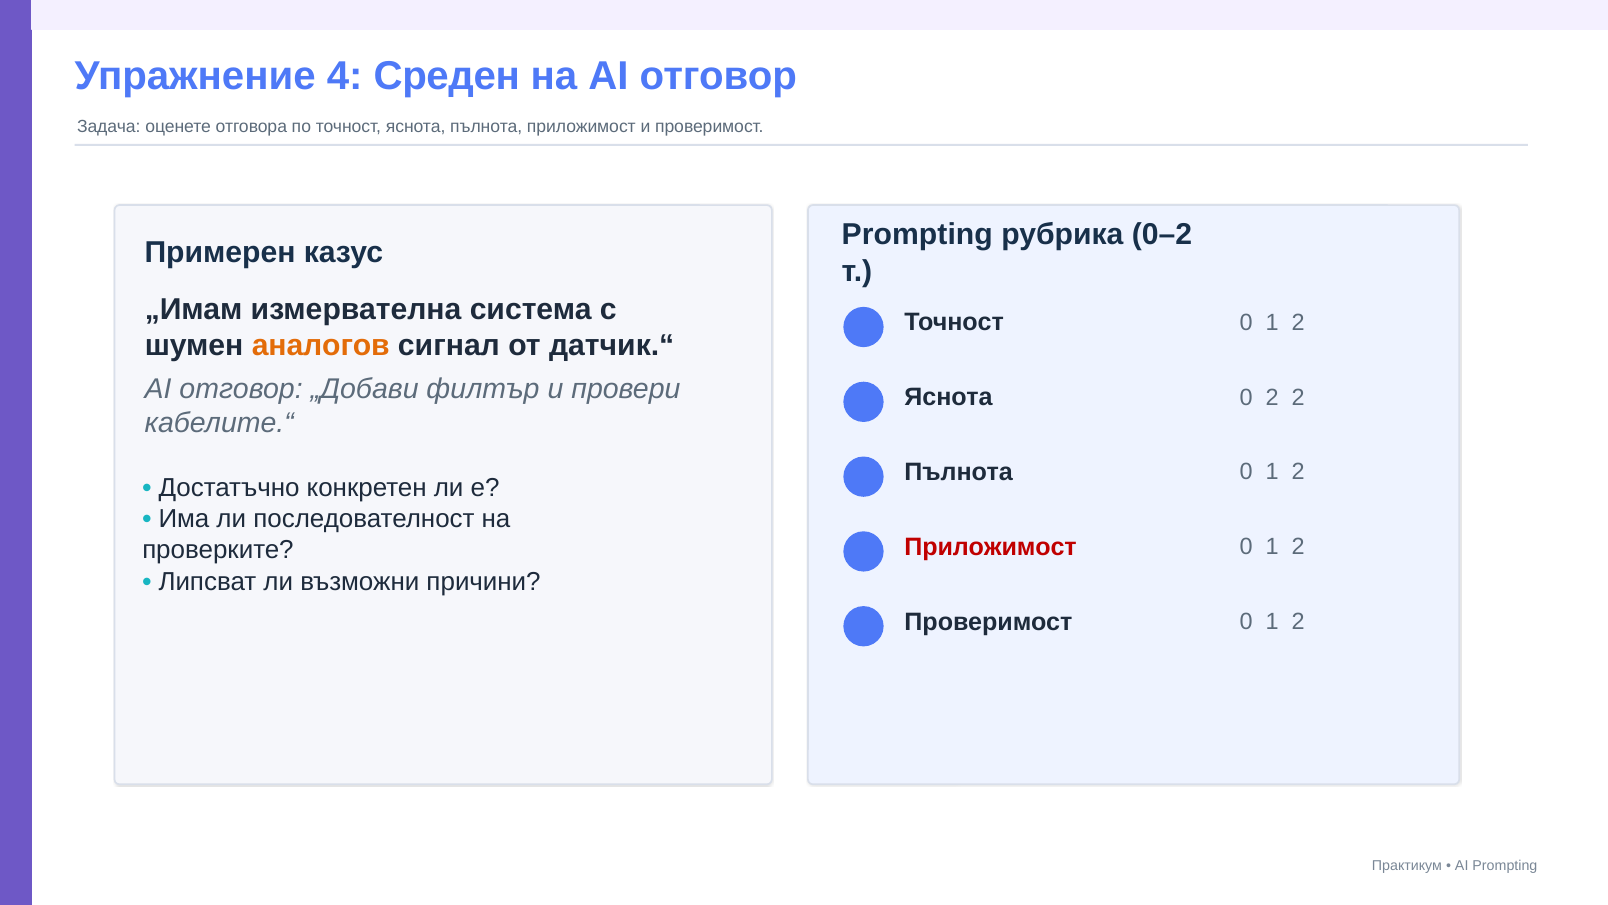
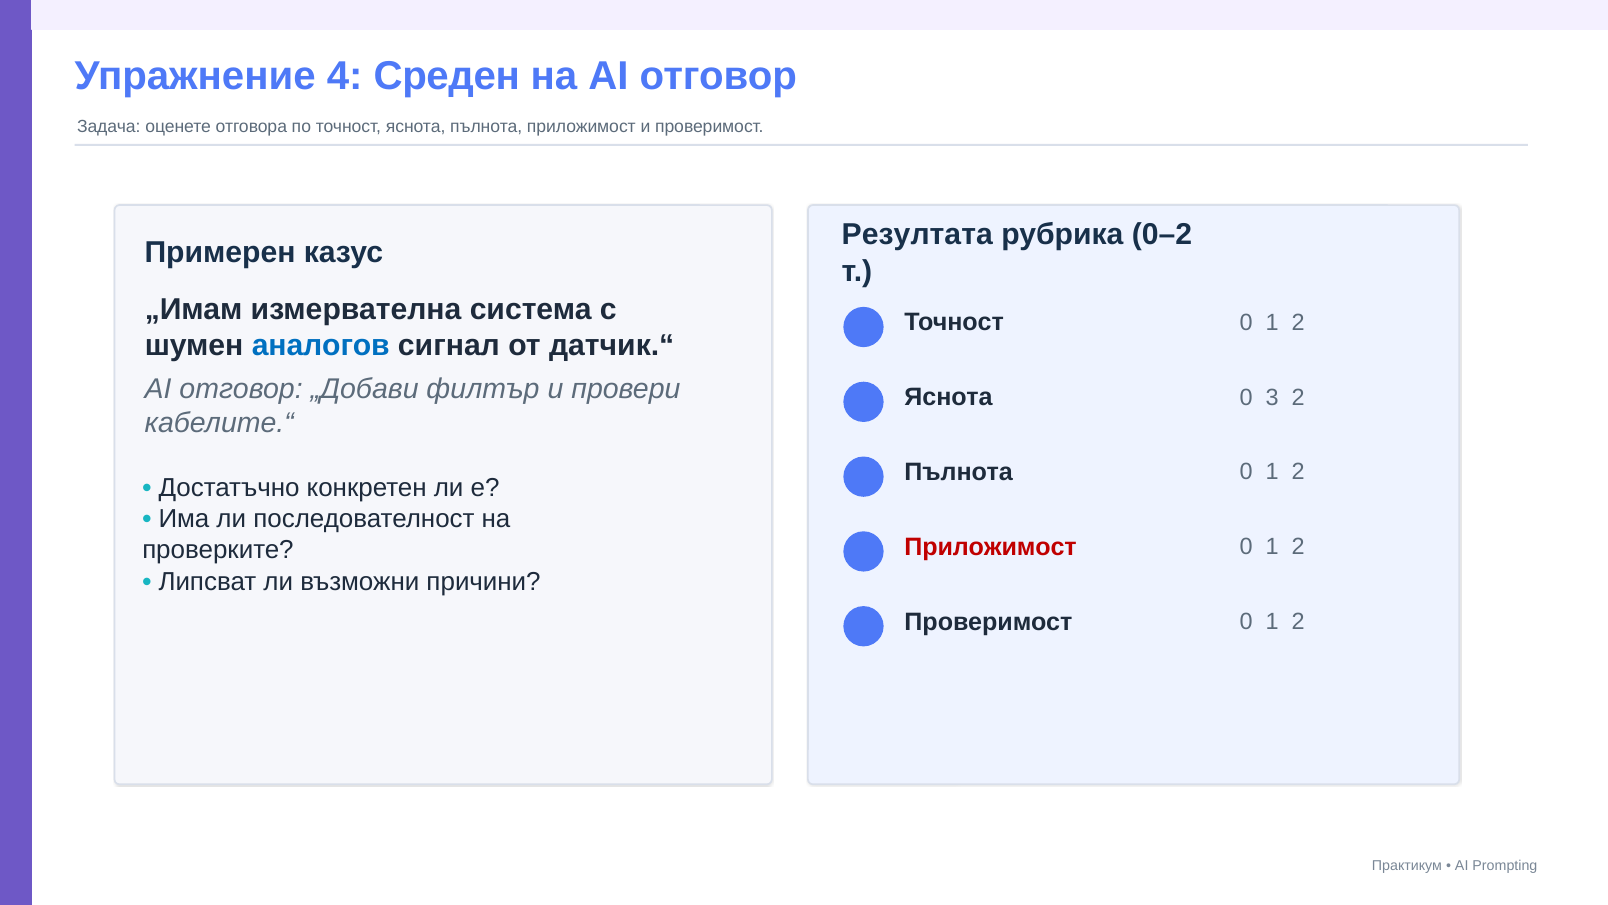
Prompting: Prompting -> Резултата (917, 235)
аналогов colour: orange -> blue (321, 346)
0 2: 2 -> 3 (1272, 397)
